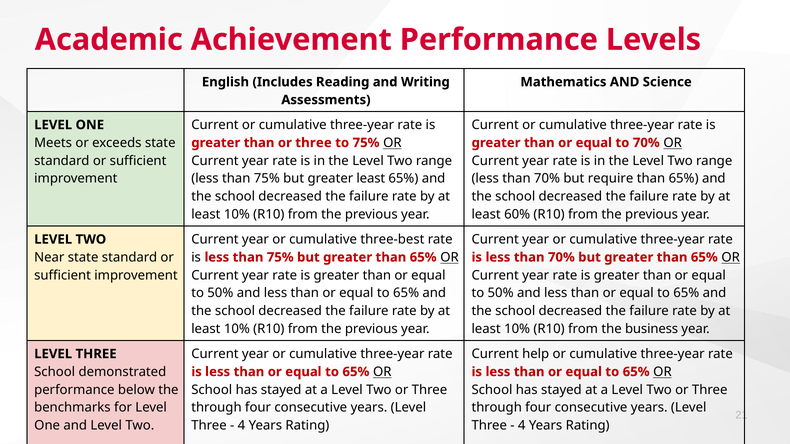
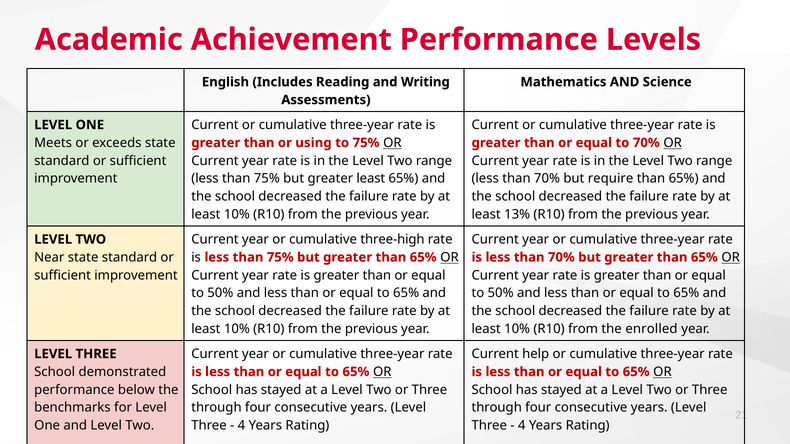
than or three: three -> using (314, 143)
60%: 60% -> 13% (517, 215)
three-best: three-best -> three-high (392, 240)
business: business -> enrolled (651, 329)
